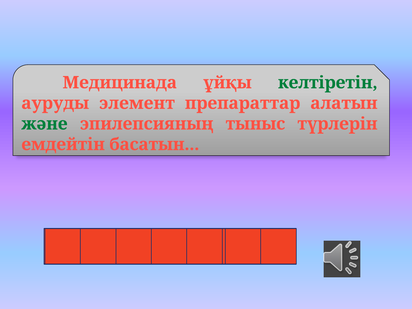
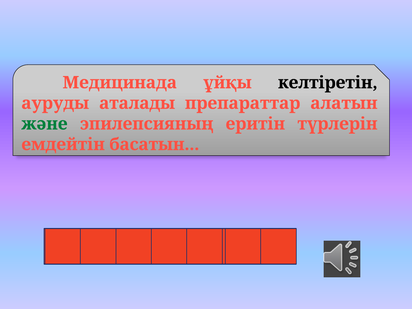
келтіретін colour: green -> black (328, 83)
элемент: элемент -> аталады (137, 103)
тыныс: тыныс -> еритін (255, 124)
